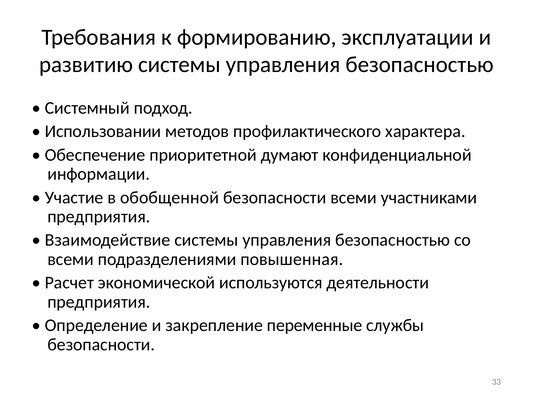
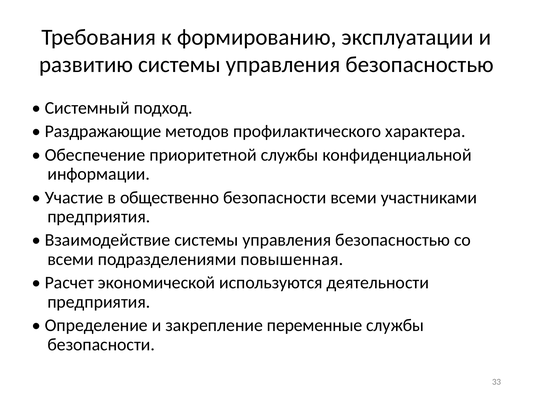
Использовании: Использовании -> Раздражающие (103, 131)
приоритетной думают: думают -> службы (290, 155)
обобщенной: обобщенной -> общественно (170, 197)
